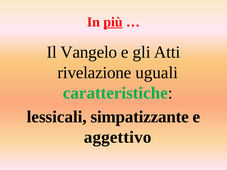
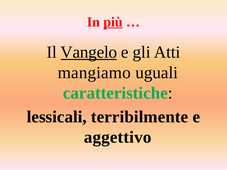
Vangelo underline: none -> present (89, 52)
rivelazione: rivelazione -> mangiamo (94, 73)
simpatizzante: simpatizzante -> terribilmente (140, 117)
